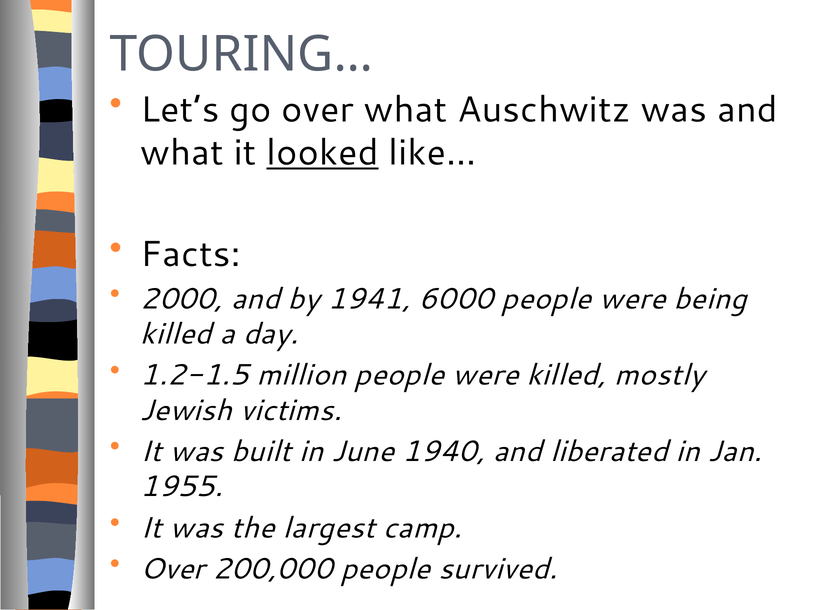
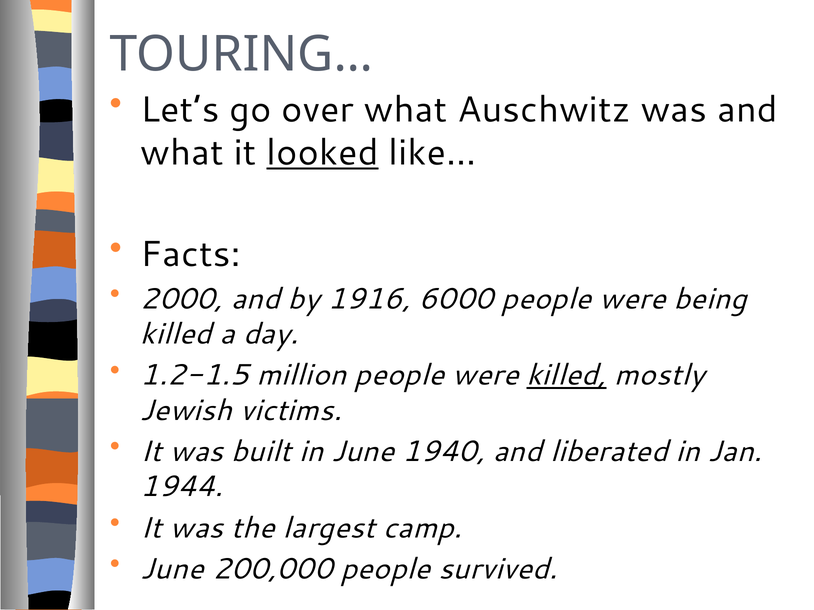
1941: 1941 -> 1916 (369, 299)
killed underline: none -> present (566, 376)
1955: 1955 -> 1944 (182, 487)
Over: Over -> June (172, 569)
